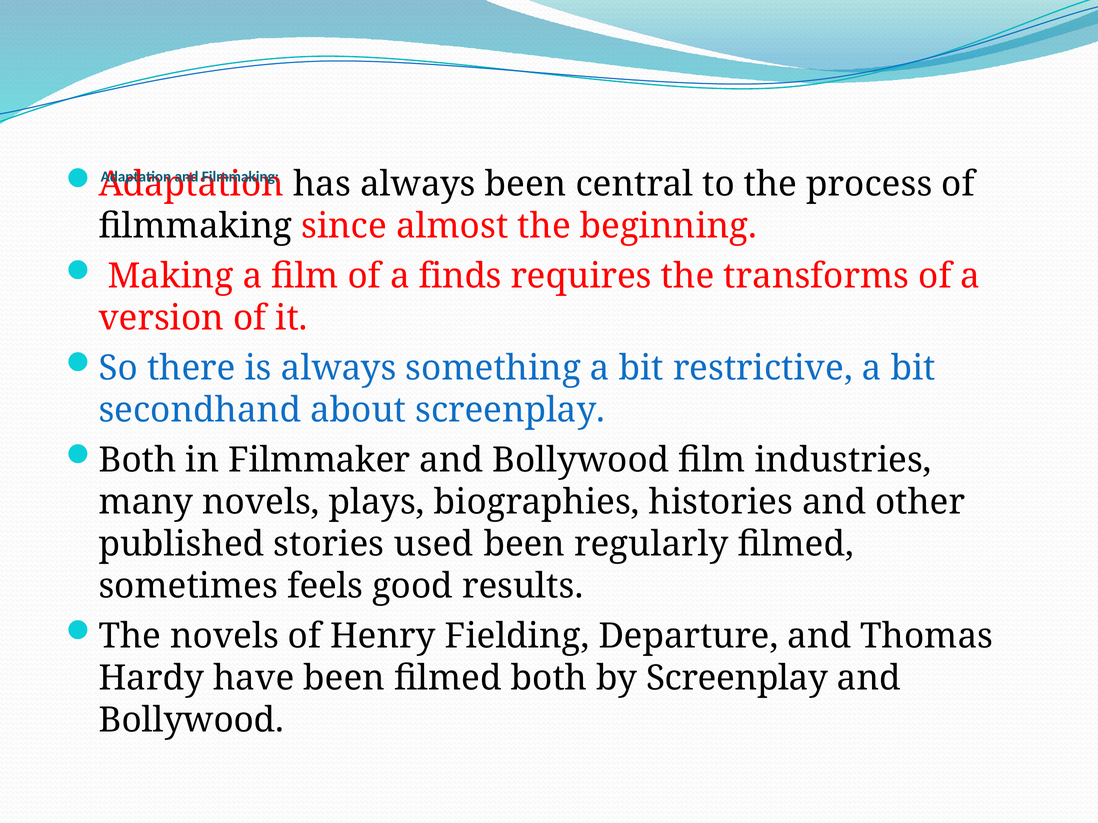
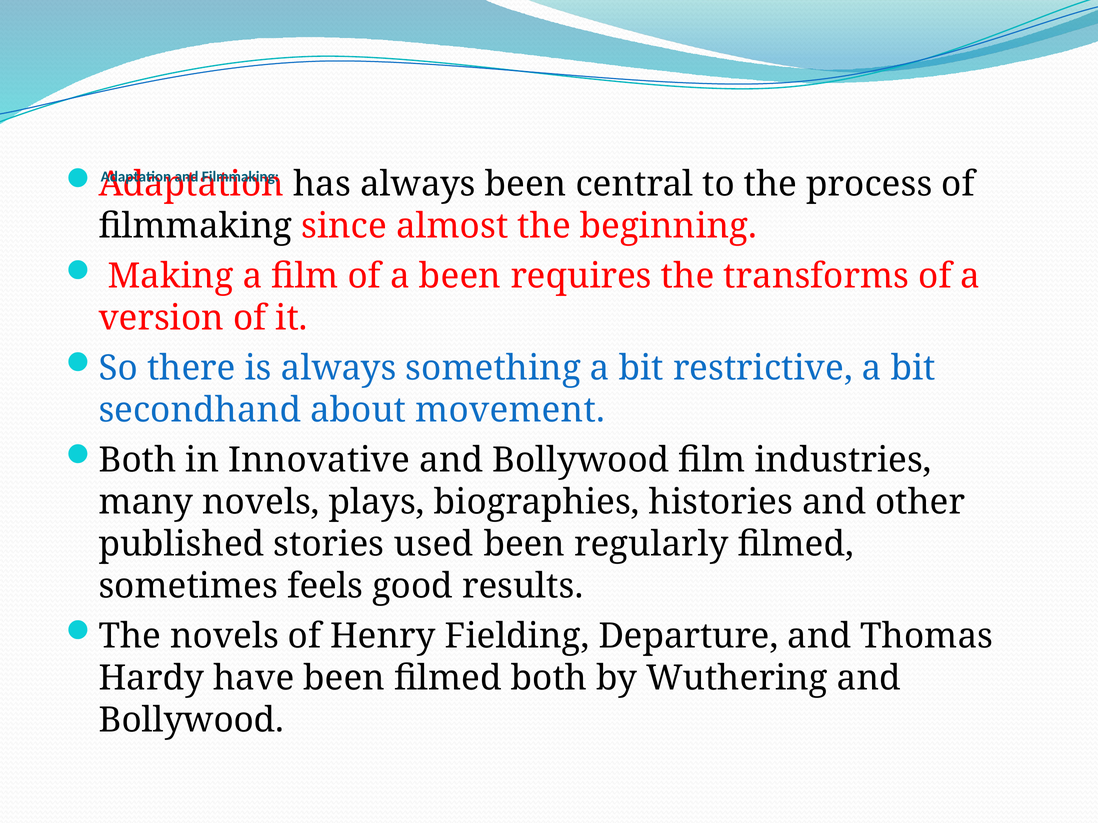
a finds: finds -> been (460, 276)
about screenplay: screenplay -> movement (510, 411)
Filmmaker: Filmmaker -> Innovative (319, 461)
by Screenplay: Screenplay -> Wuthering (737, 679)
